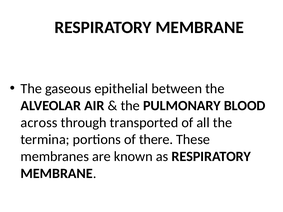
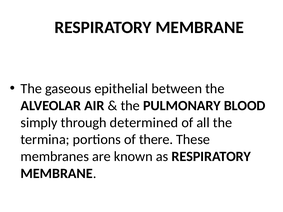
across: across -> simply (39, 123)
transported: transported -> determined (144, 123)
